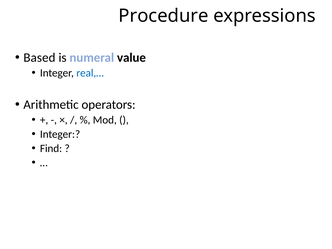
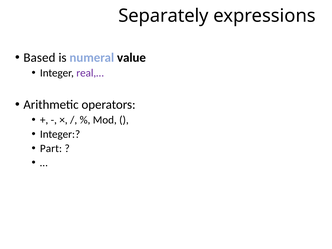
Procedure: Procedure -> Separately (164, 16)
real,… colour: blue -> purple (90, 73)
Find: Find -> Part (51, 148)
